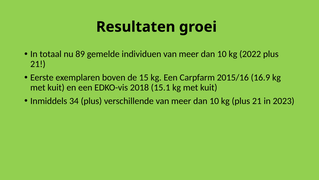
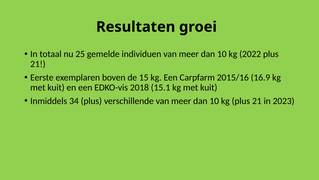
89: 89 -> 25 (80, 54)
